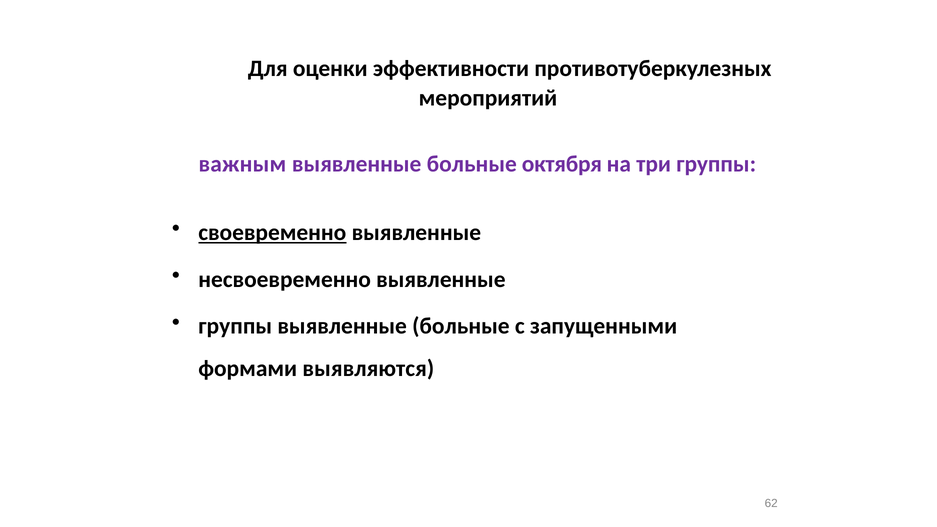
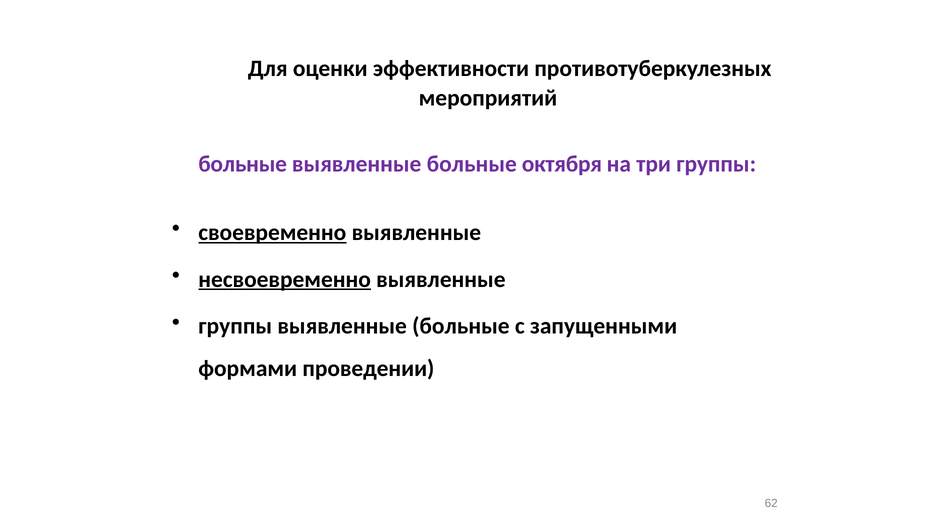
важным: важным -> больные (243, 164)
несвоевременно underline: none -> present (285, 279)
выявляются: выявляются -> проведении (368, 368)
